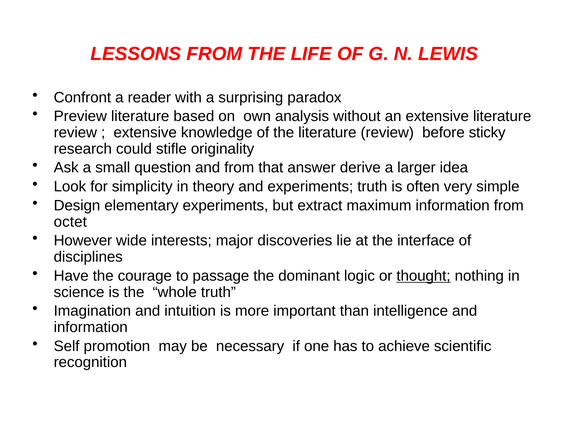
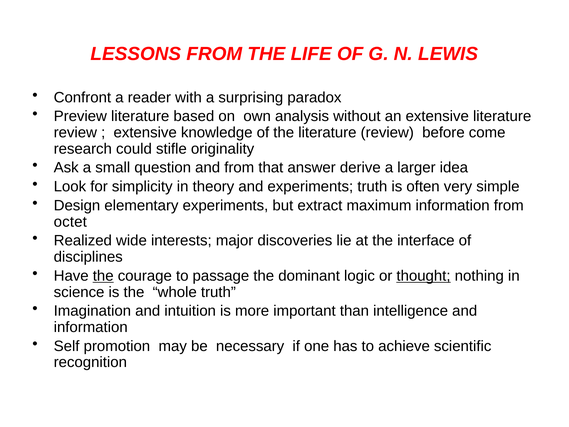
sticky: sticky -> come (487, 132)
However: However -> Realized (83, 241)
the underline: none -> present (103, 276)
